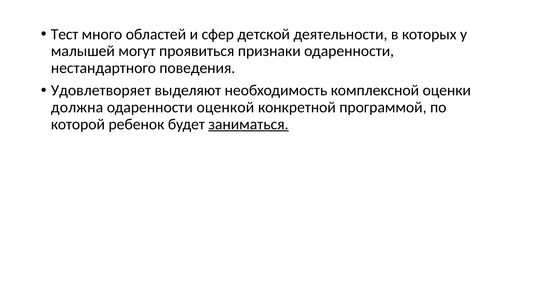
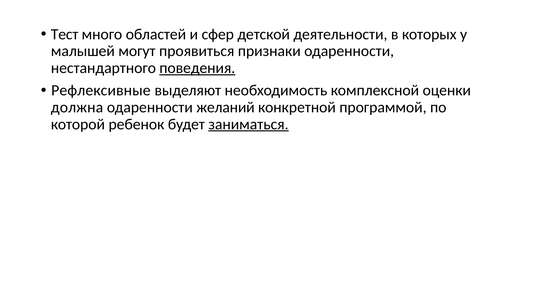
поведения underline: none -> present (197, 68)
Удовлетворяет: Удовлетворяет -> Рефлексивные (101, 91)
оценкой: оценкой -> желаний (226, 108)
